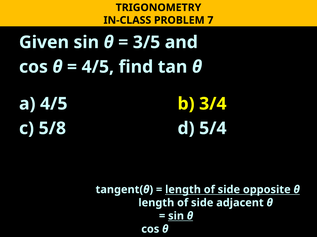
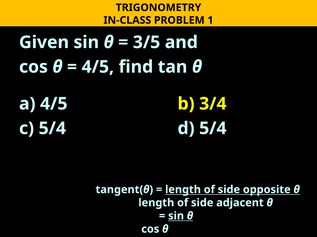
7: 7 -> 1 (210, 20)
c 5/8: 5/8 -> 5/4 (52, 129)
